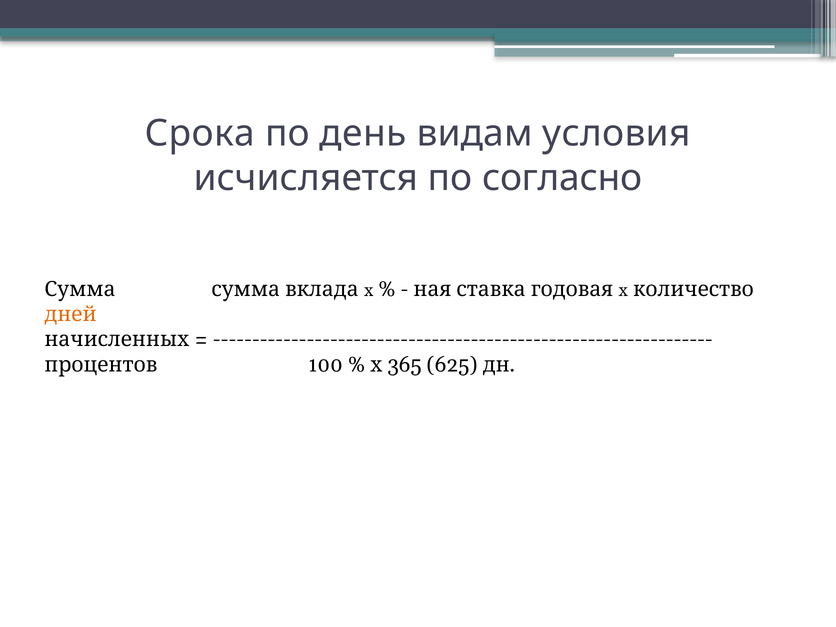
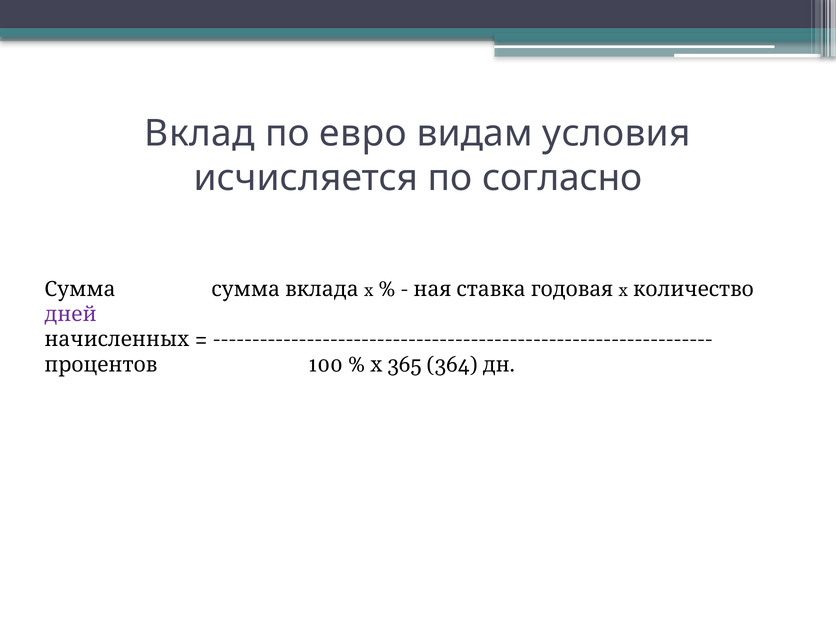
Срока: Срока -> Вклад (200, 134)
день: день -> евро (363, 134)
дней colour: orange -> purple (71, 314)
625: 625 -> 364 (452, 365)
